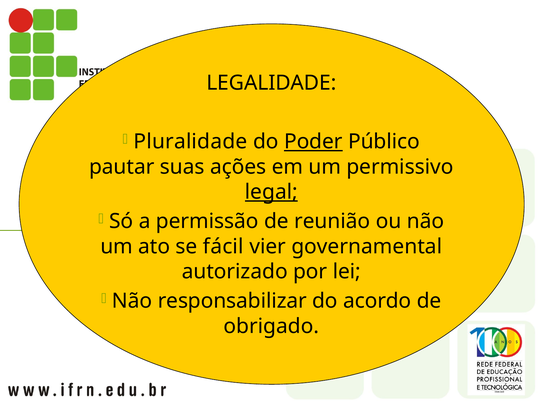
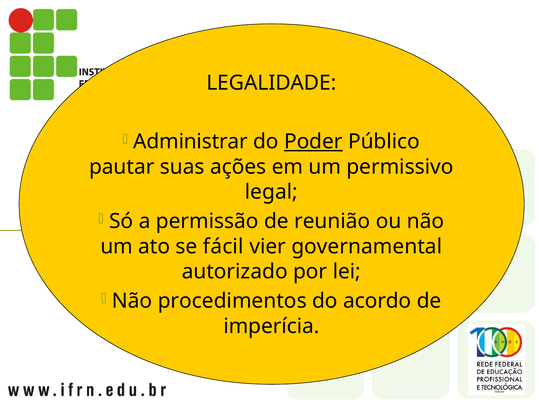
Pluralidade: Pluralidade -> Administrar (191, 142)
legal underline: present -> none (271, 192)
responsabilizar: responsabilizar -> procedimentos (232, 301)
obrigado: obrigado -> imperícia (271, 326)
